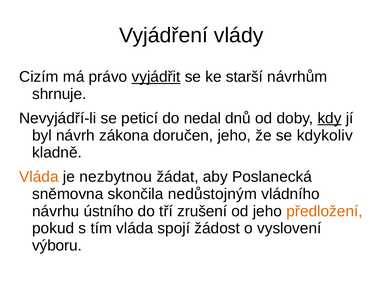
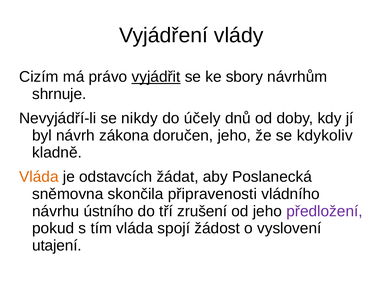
starší: starší -> sbory (244, 77)
peticí: peticí -> nikdy (140, 118)
nedal: nedal -> účely (202, 118)
kdy underline: present -> none (330, 118)
nezbytnou: nezbytnou -> odstavcích (116, 177)
nedůstojným: nedůstojným -> připravenosti (212, 194)
předložení colour: orange -> purple (324, 211)
výboru: výboru -> utajení (57, 246)
